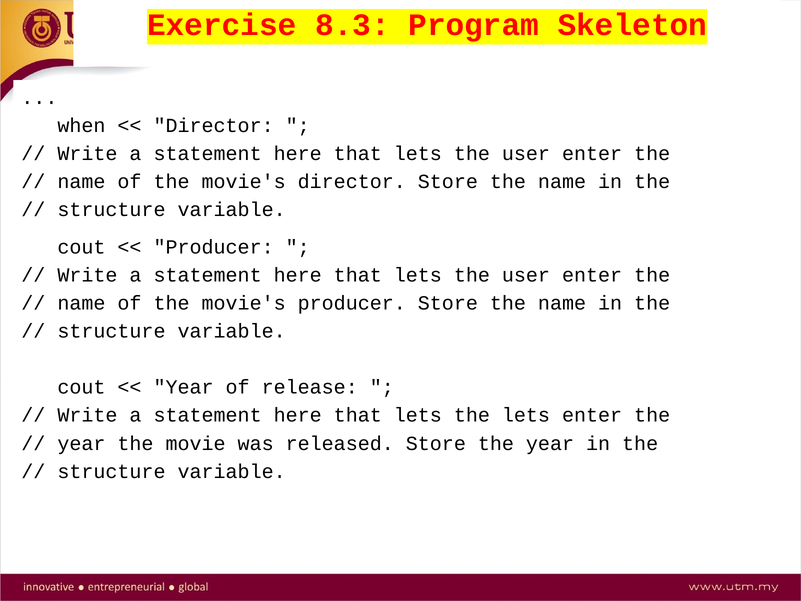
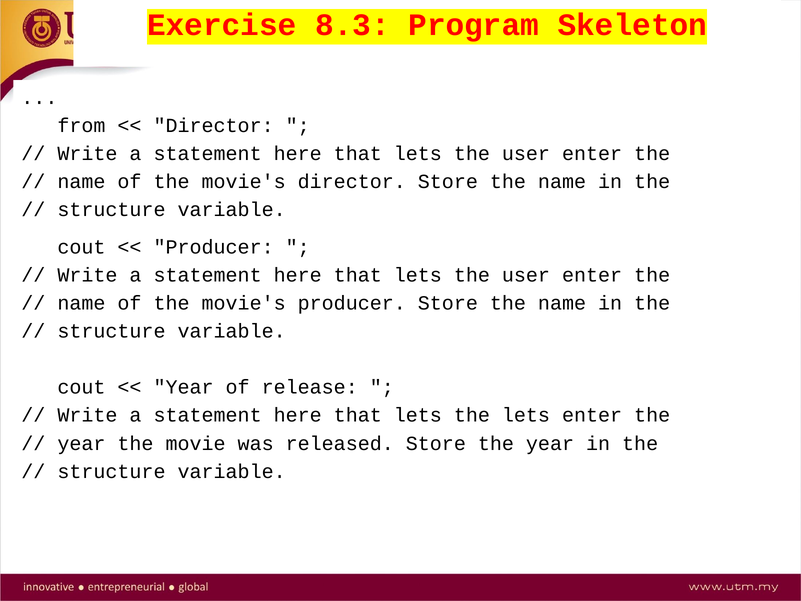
when: when -> from (81, 126)
